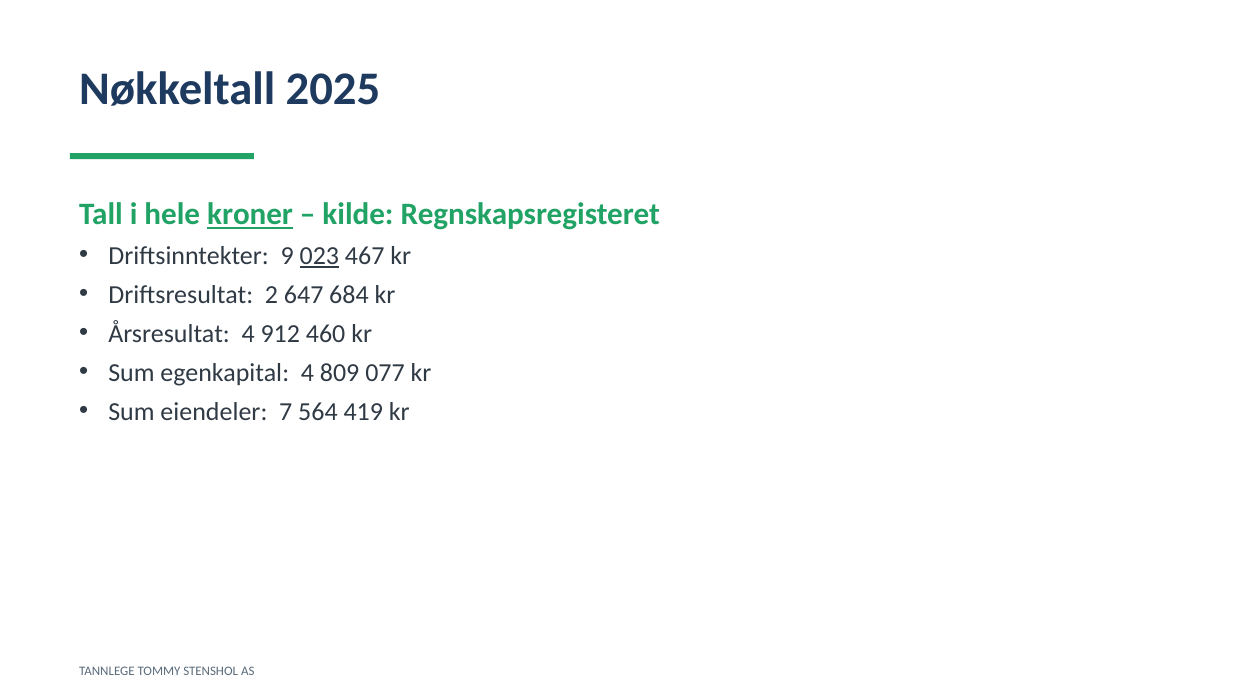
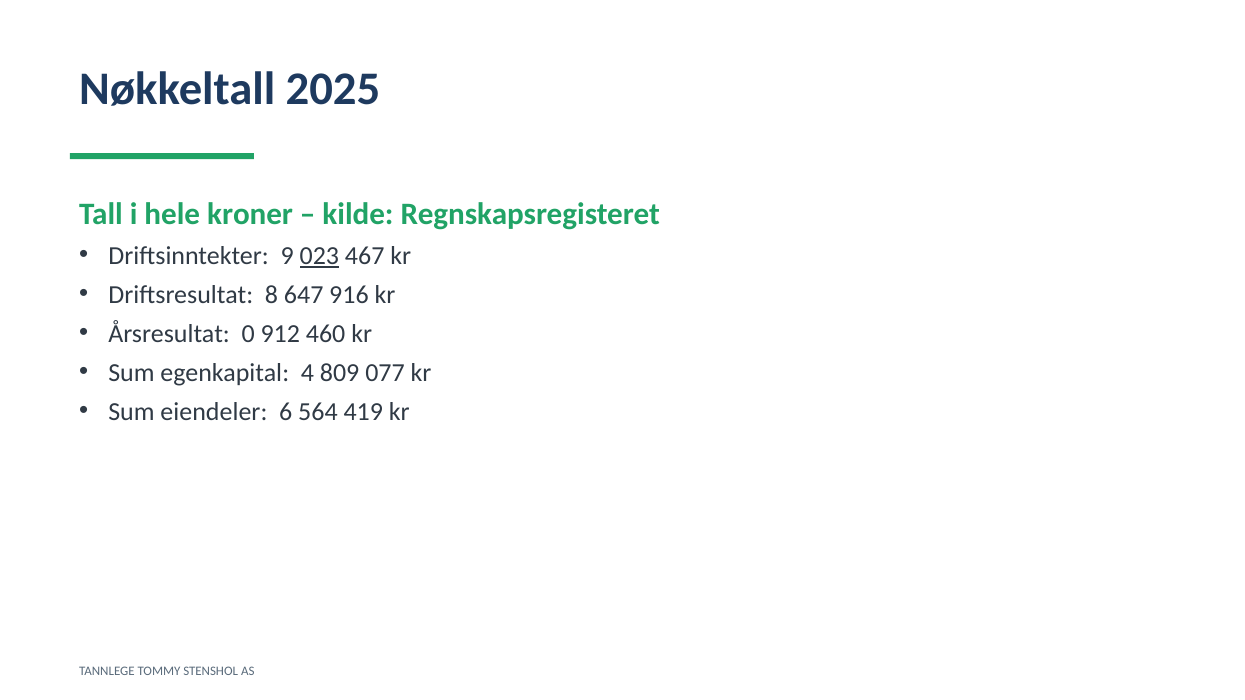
kroner underline: present -> none (250, 214)
2: 2 -> 8 (271, 295)
684: 684 -> 916 (349, 295)
Årsresultat 4: 4 -> 0 (248, 334)
7: 7 -> 6 (286, 412)
